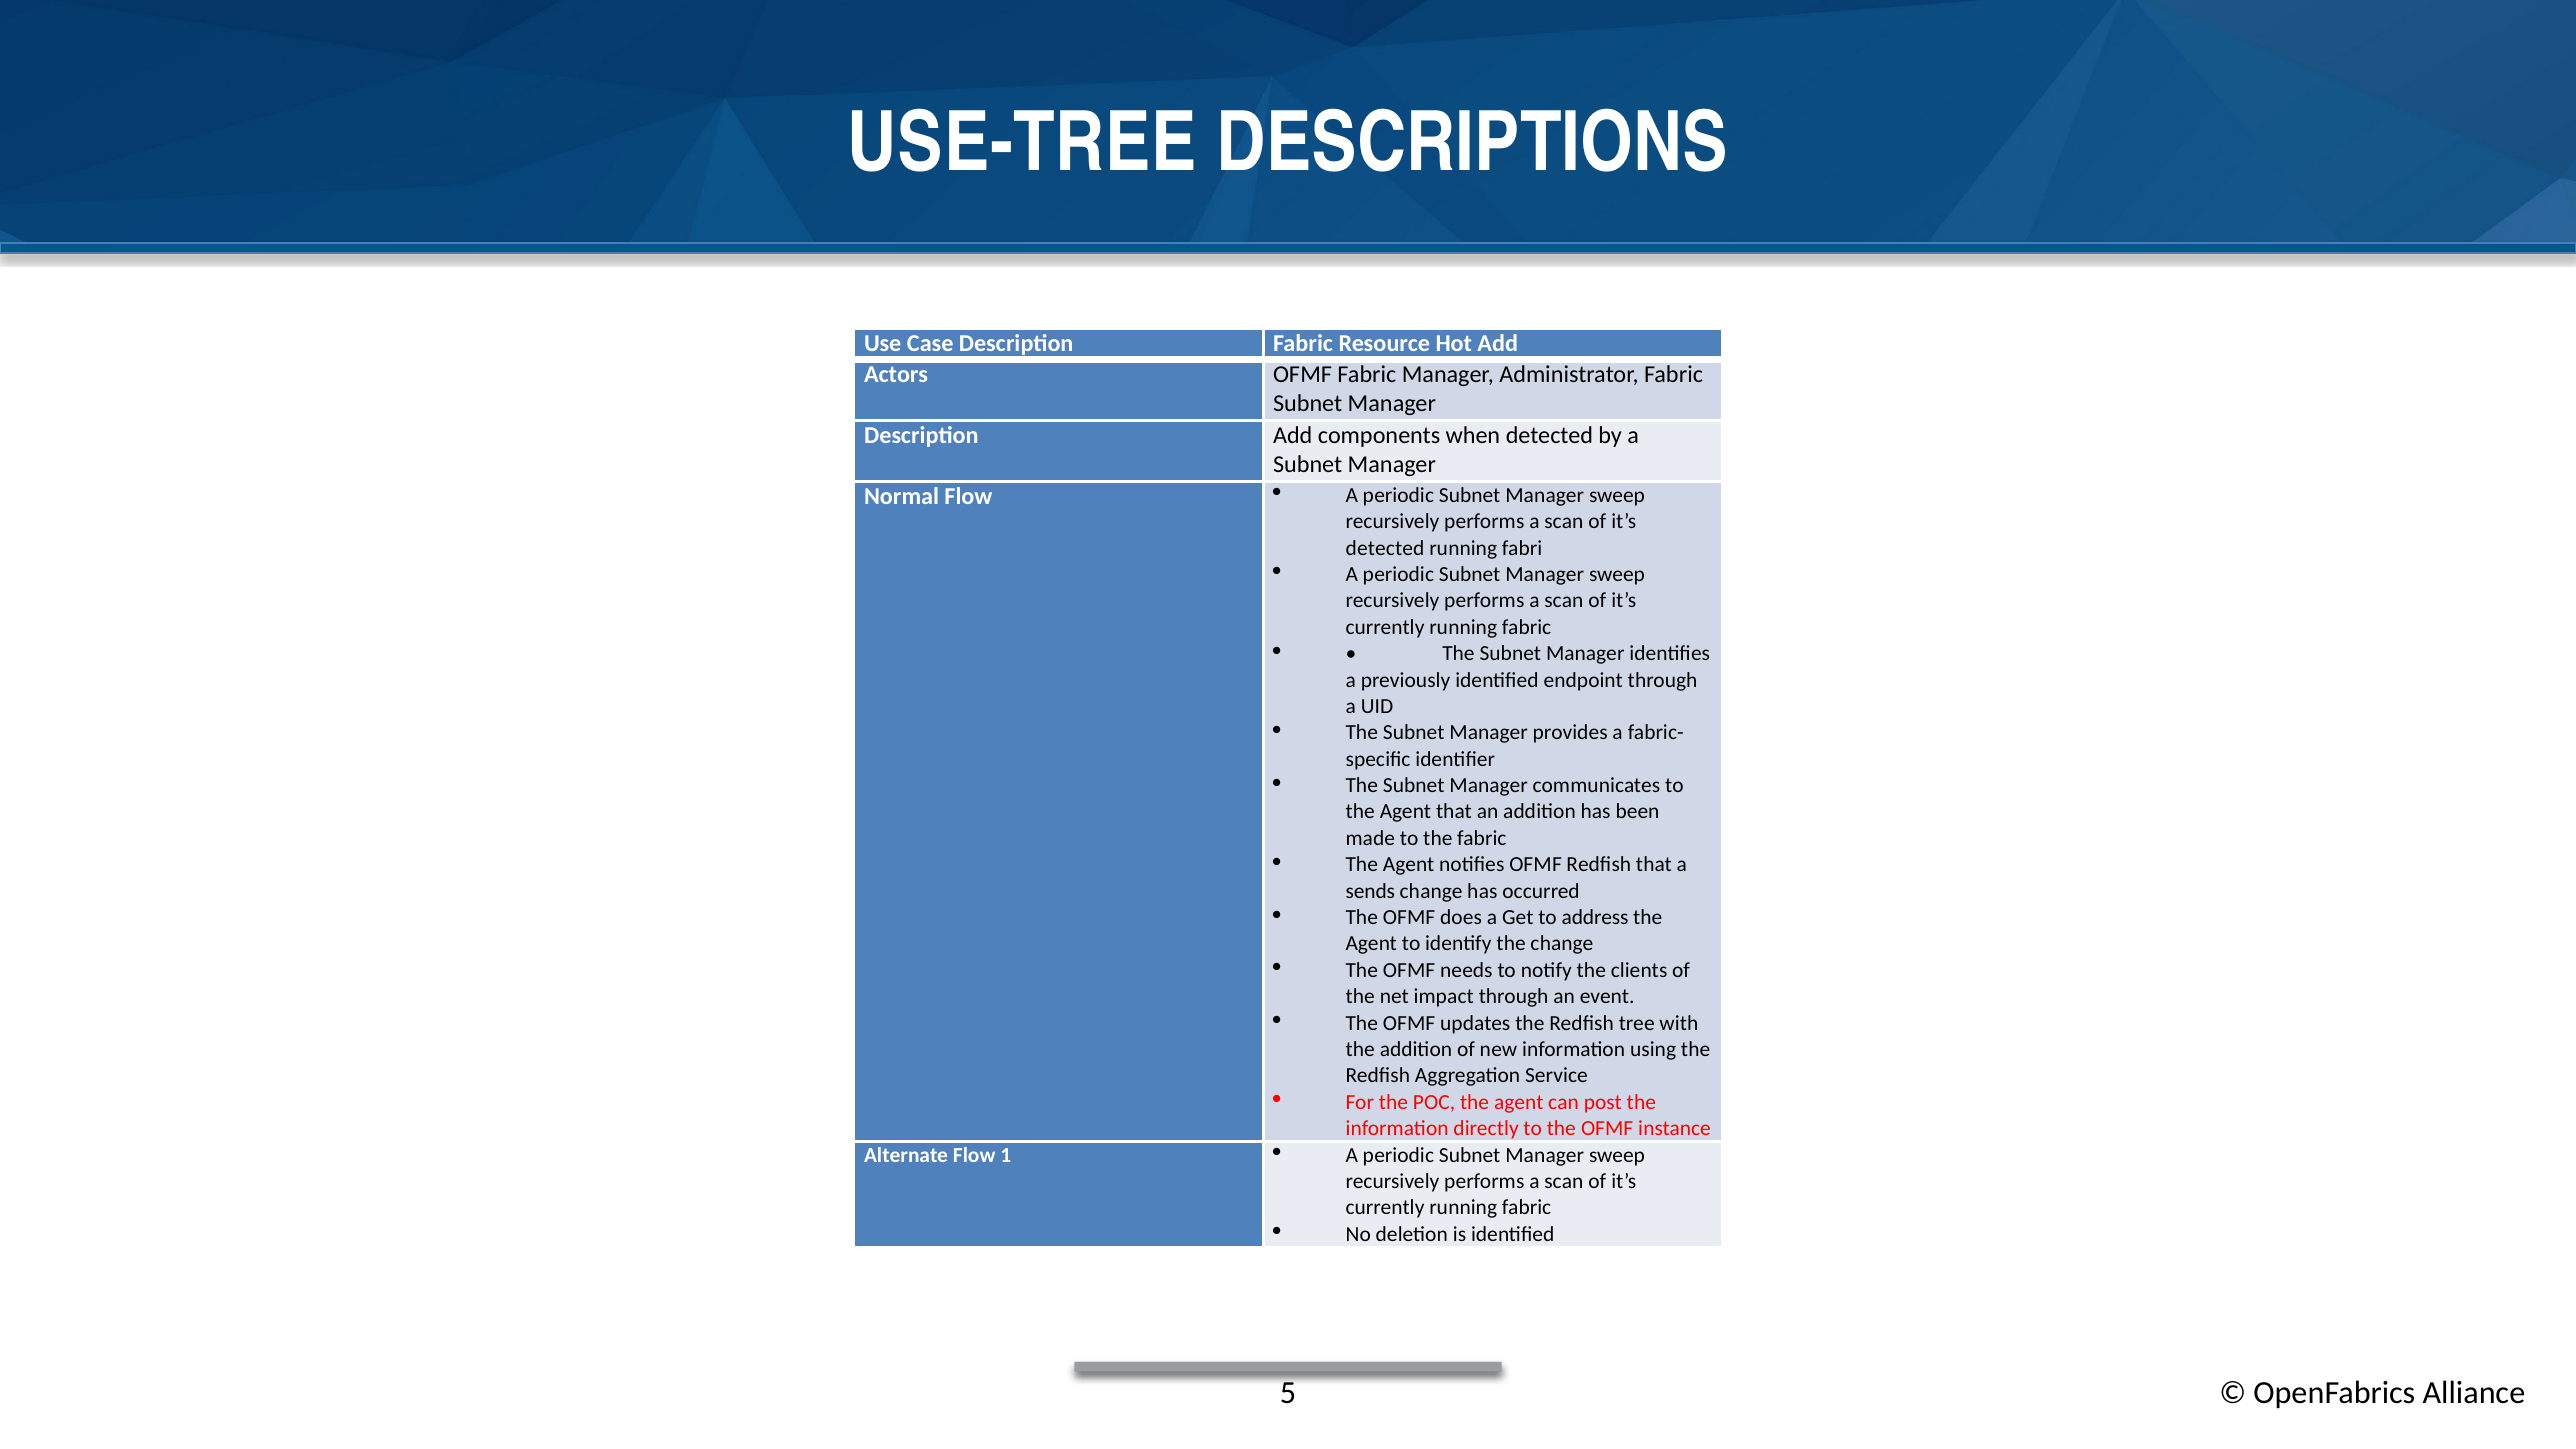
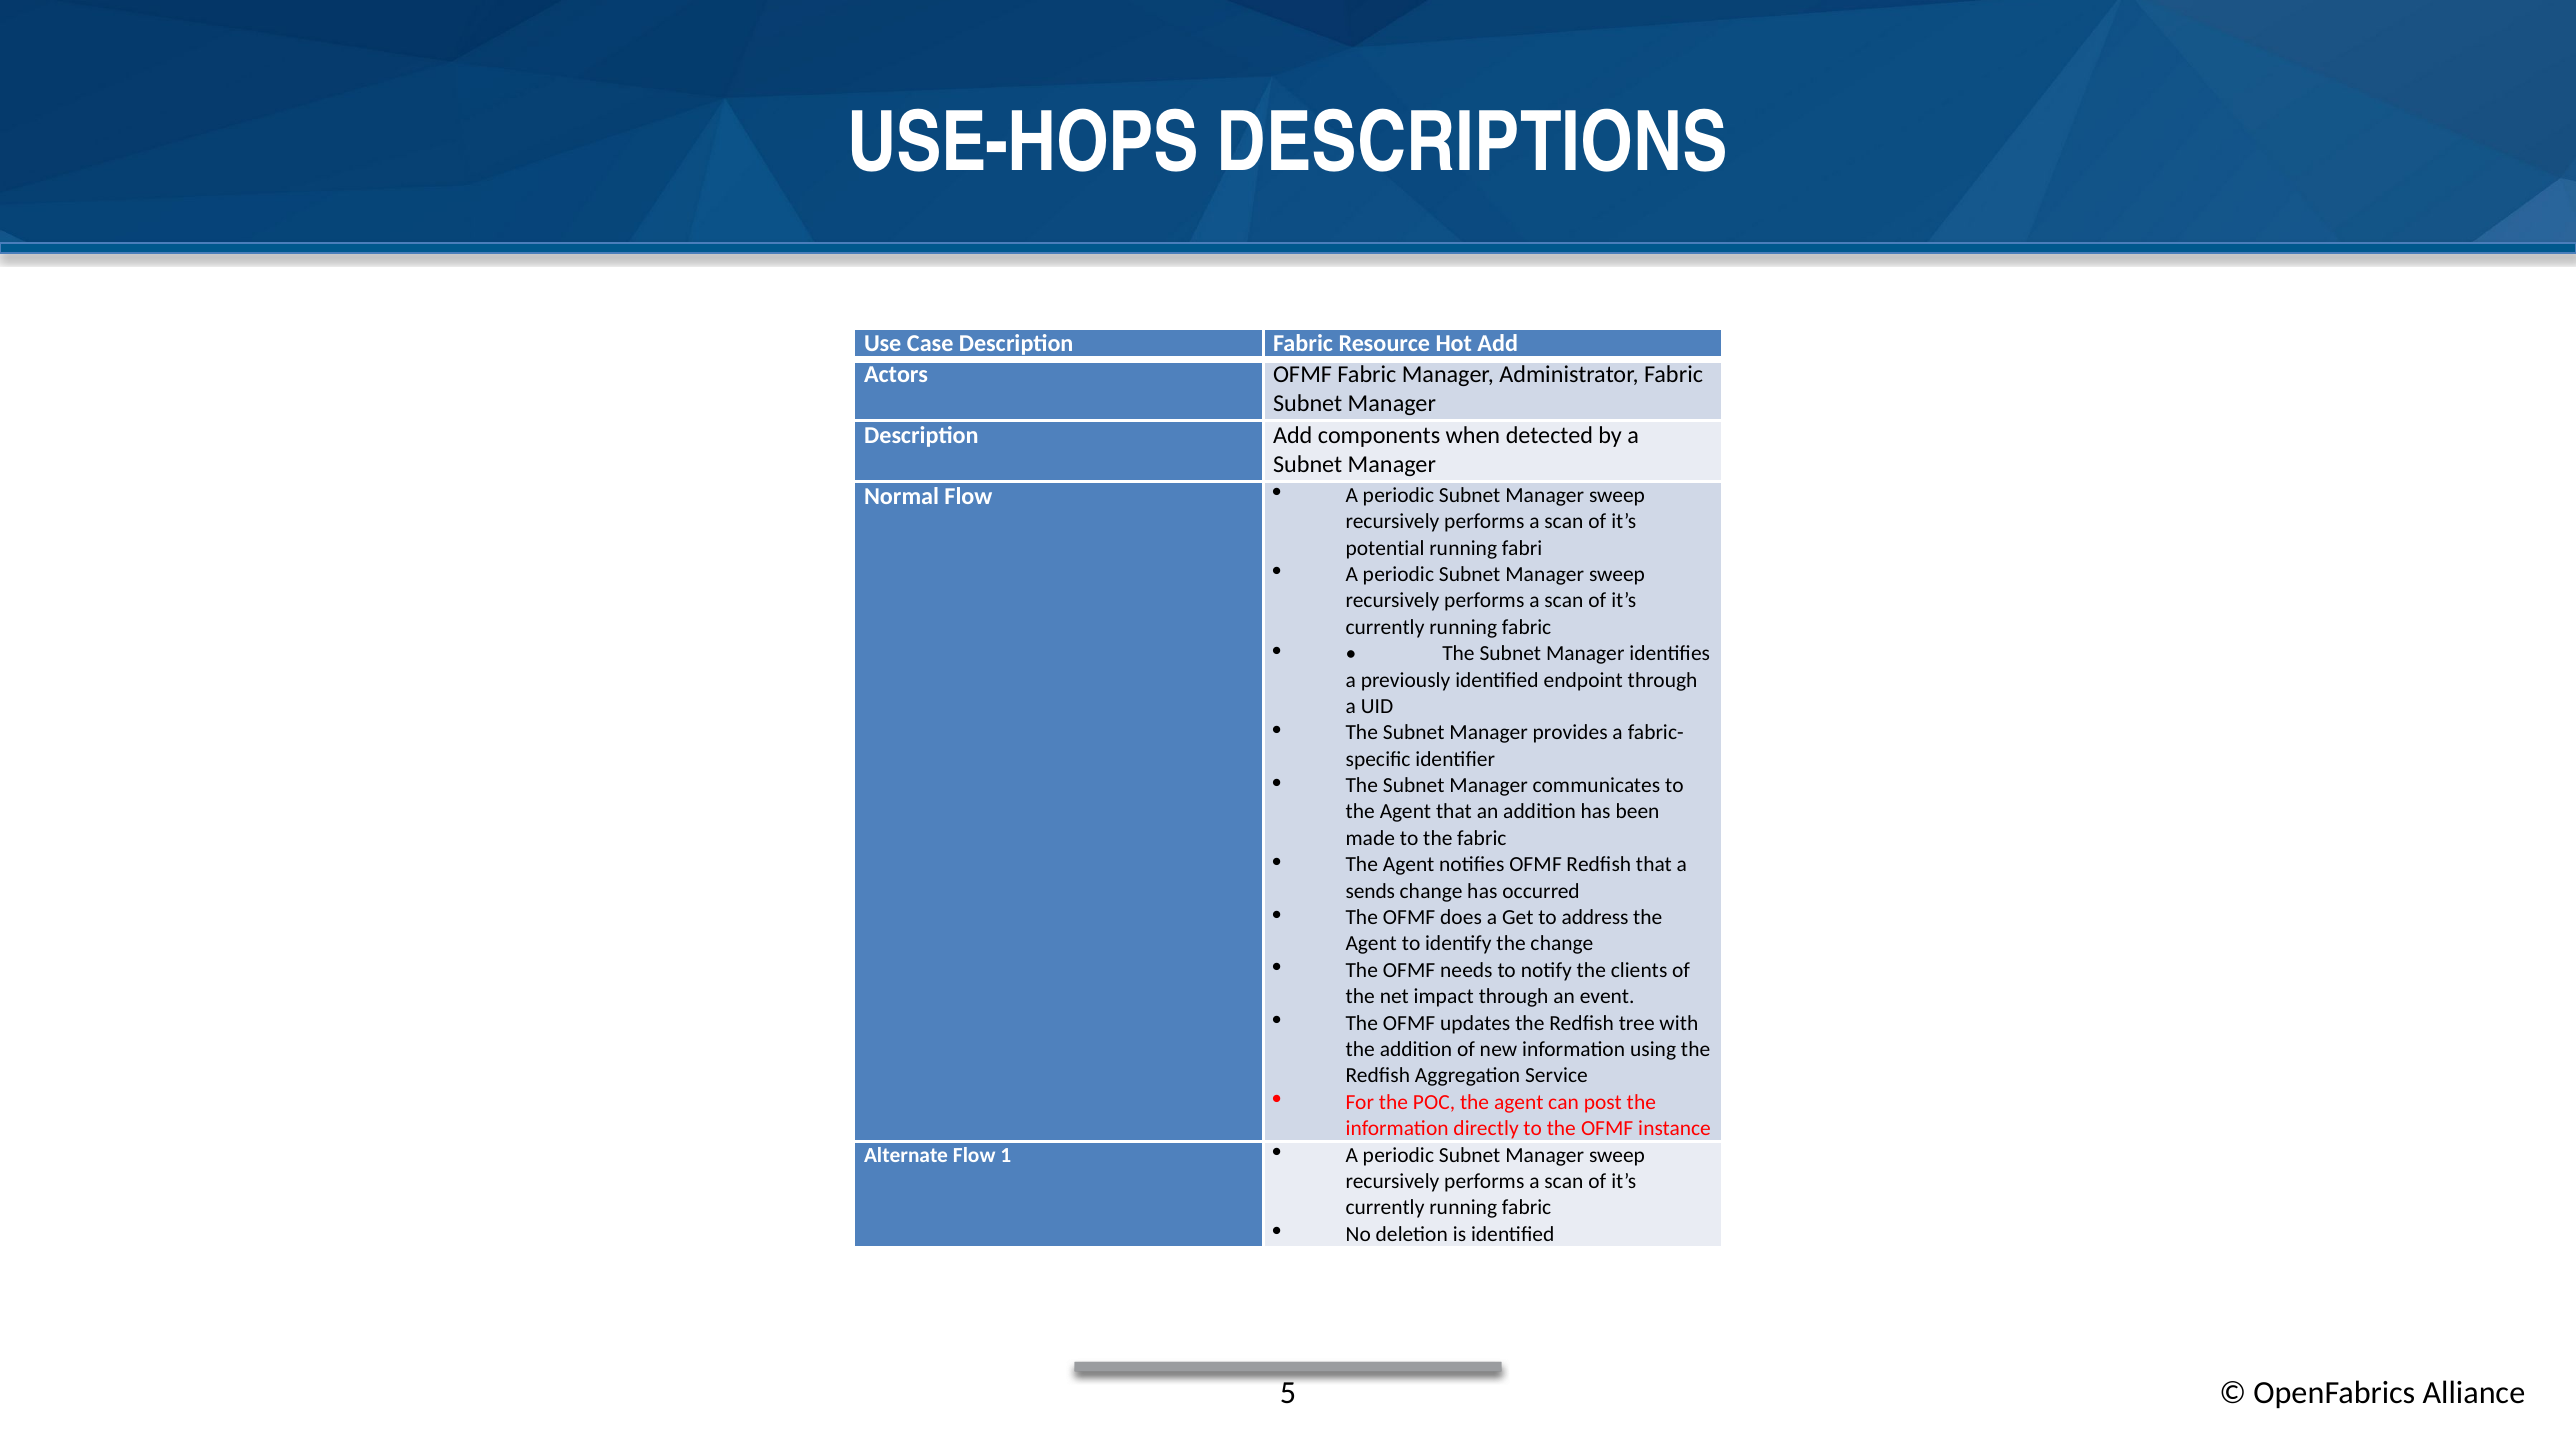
USE-TREE: USE-TREE -> USE-HOPS (1023, 143)
detected: detected -> potential (1385, 548)
